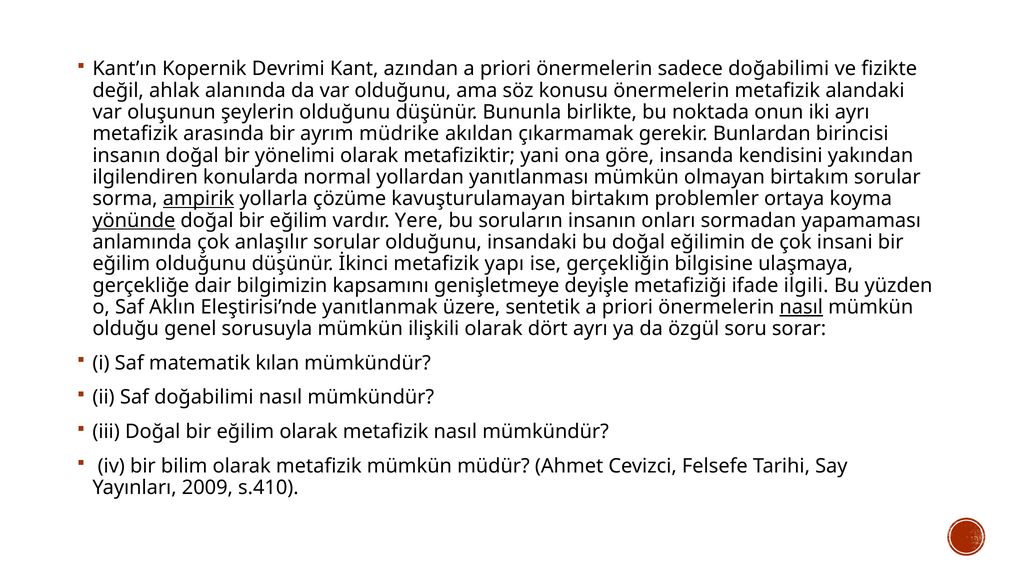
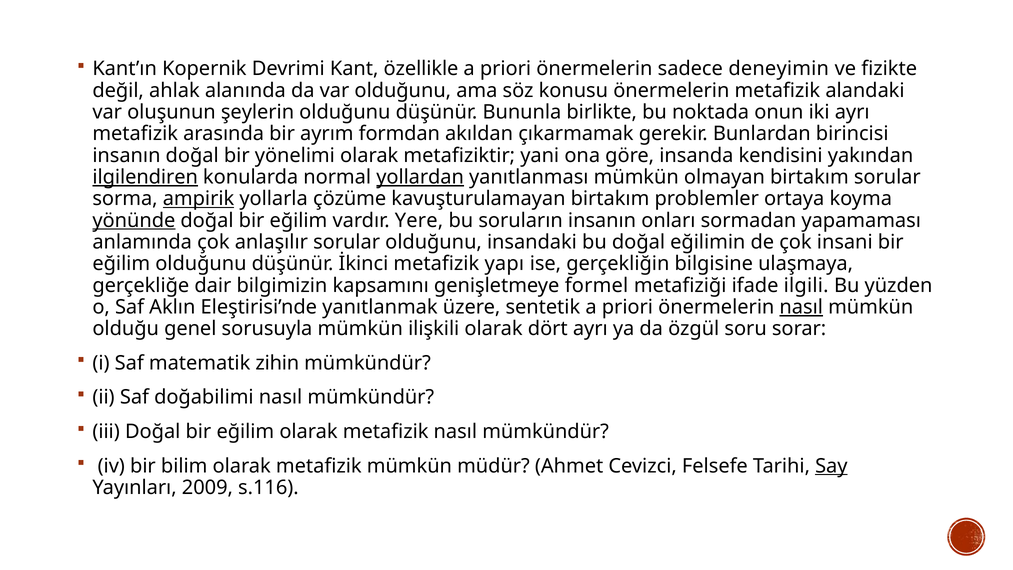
azından: azından -> özellikle (421, 69)
sadece doğabilimi: doğabilimi -> deneyimin (779, 69)
müdrike: müdrike -> formdan (399, 134)
ilgilendiren underline: none -> present (145, 177)
yollardan underline: none -> present (420, 177)
deyişle: deyişle -> formel (597, 285)
kılan: kılan -> zihin (277, 363)
Say underline: none -> present (831, 466)
s.410: s.410 -> s.116 (268, 488)
